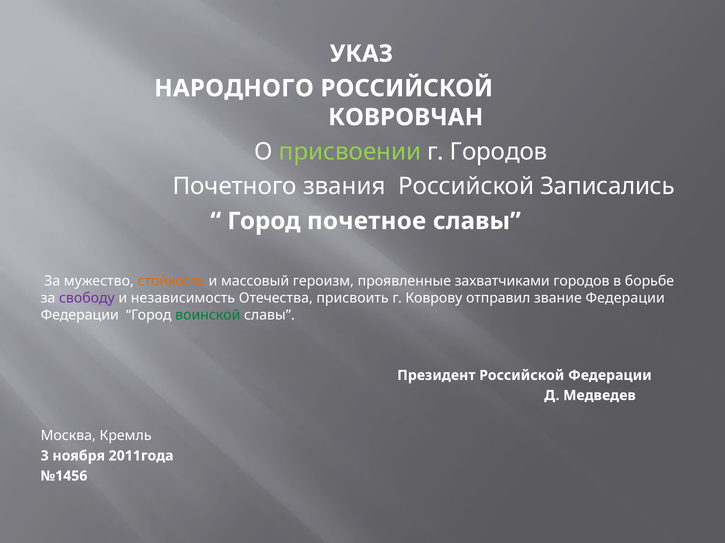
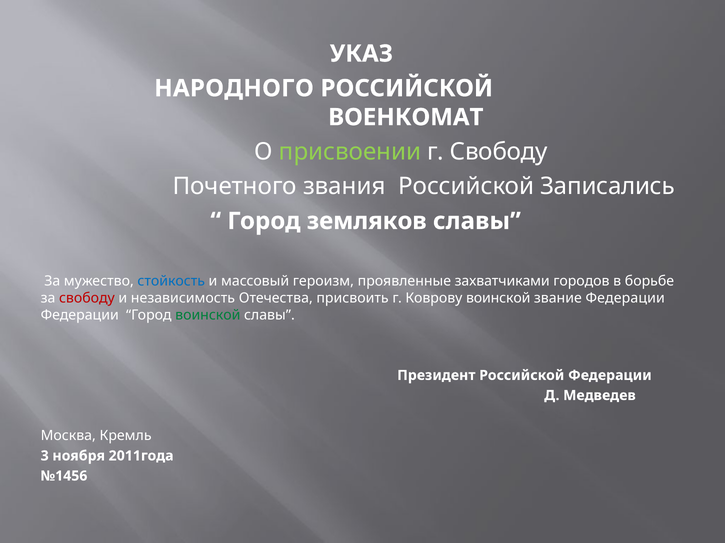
КОВРОВЧАН: КОВРОВЧАН -> ВОЕНКОМАТ (406, 117)
г Городов: Городов -> Свободу (499, 152)
почетное: почетное -> земляков (367, 221)
стойкость colour: orange -> blue (171, 281)
свободу colour: purple -> red (87, 298)
Коврову отправил: отправил -> воинской (498, 298)
